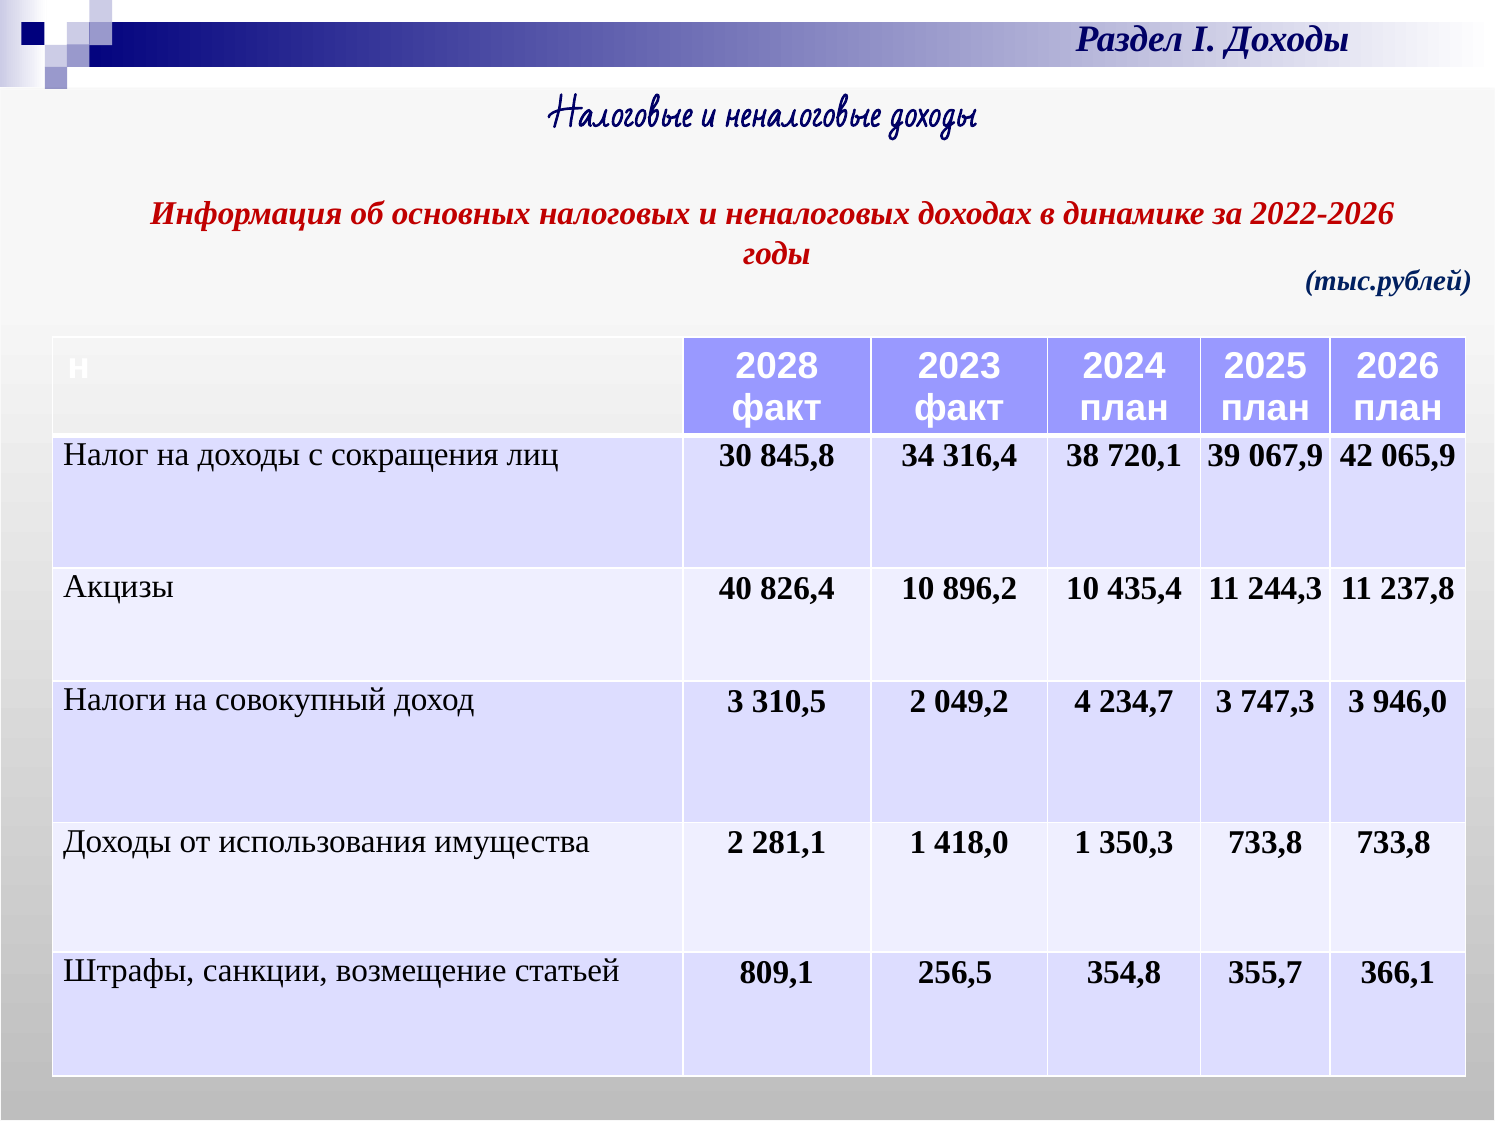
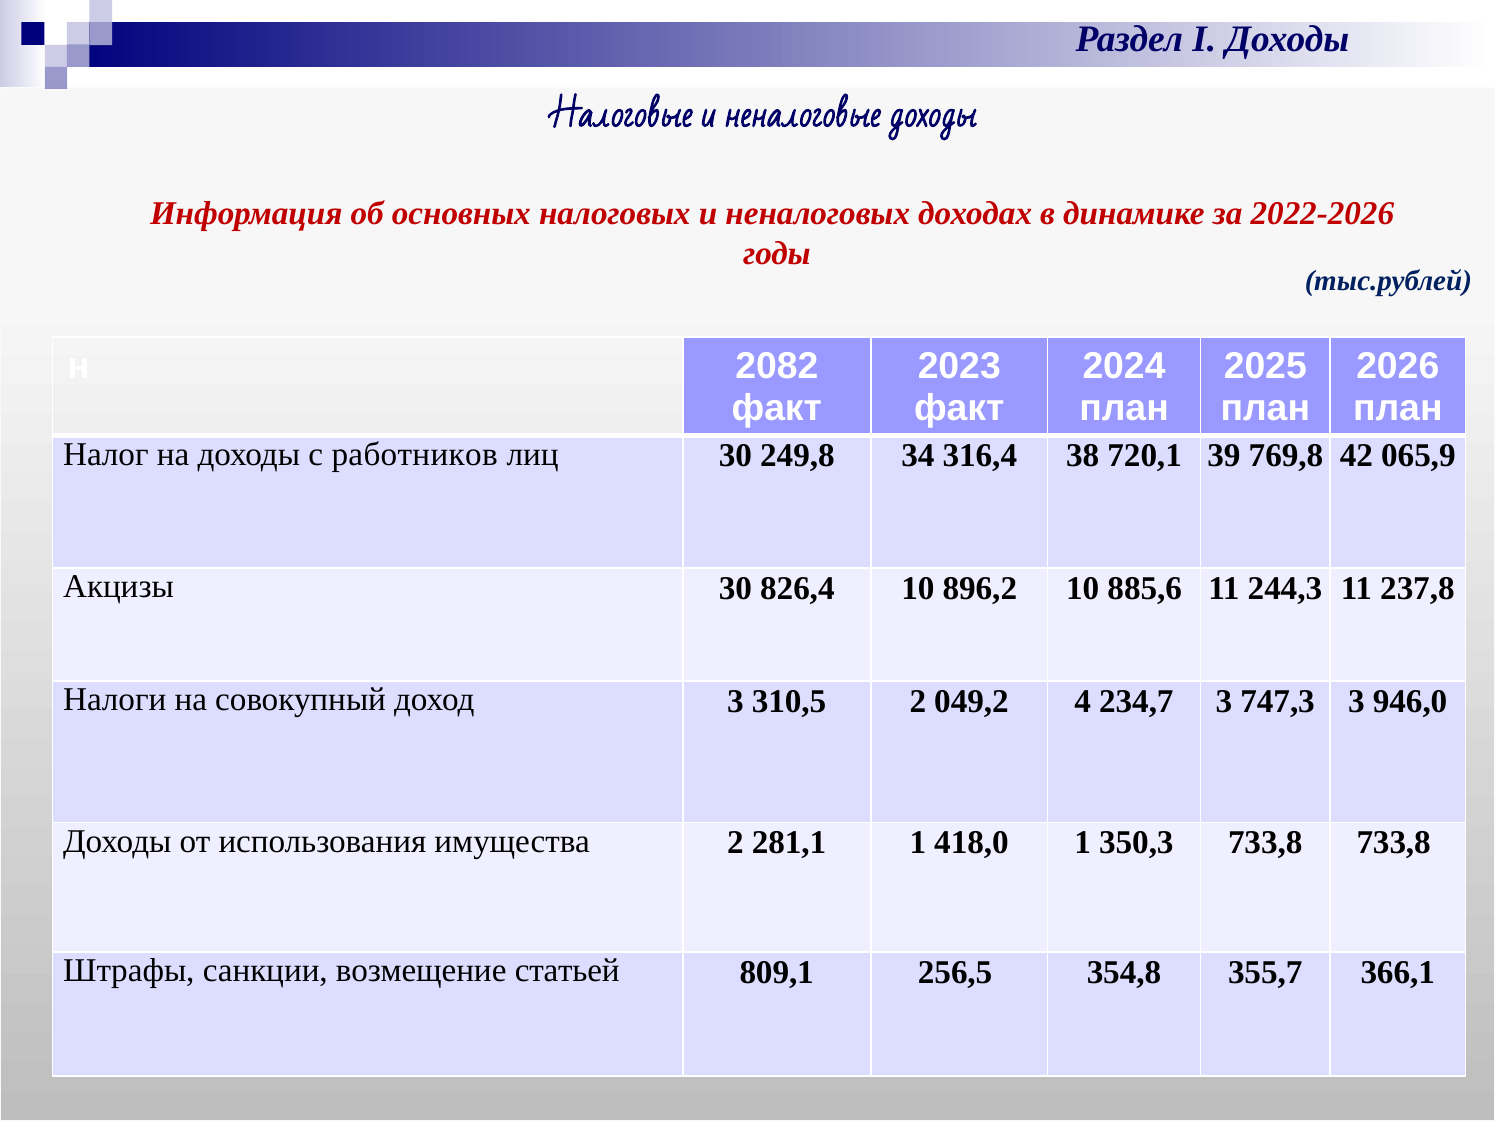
2028: 2028 -> 2082 (777, 366)
сокращения: сокращения -> работников (415, 454)
845,8: 845,8 -> 249,8 (797, 456)
067,9: 067,9 -> 769,8 (1286, 456)
Акцизы 40: 40 -> 30 (735, 588)
435,4: 435,4 -> 885,6 (1145, 588)
